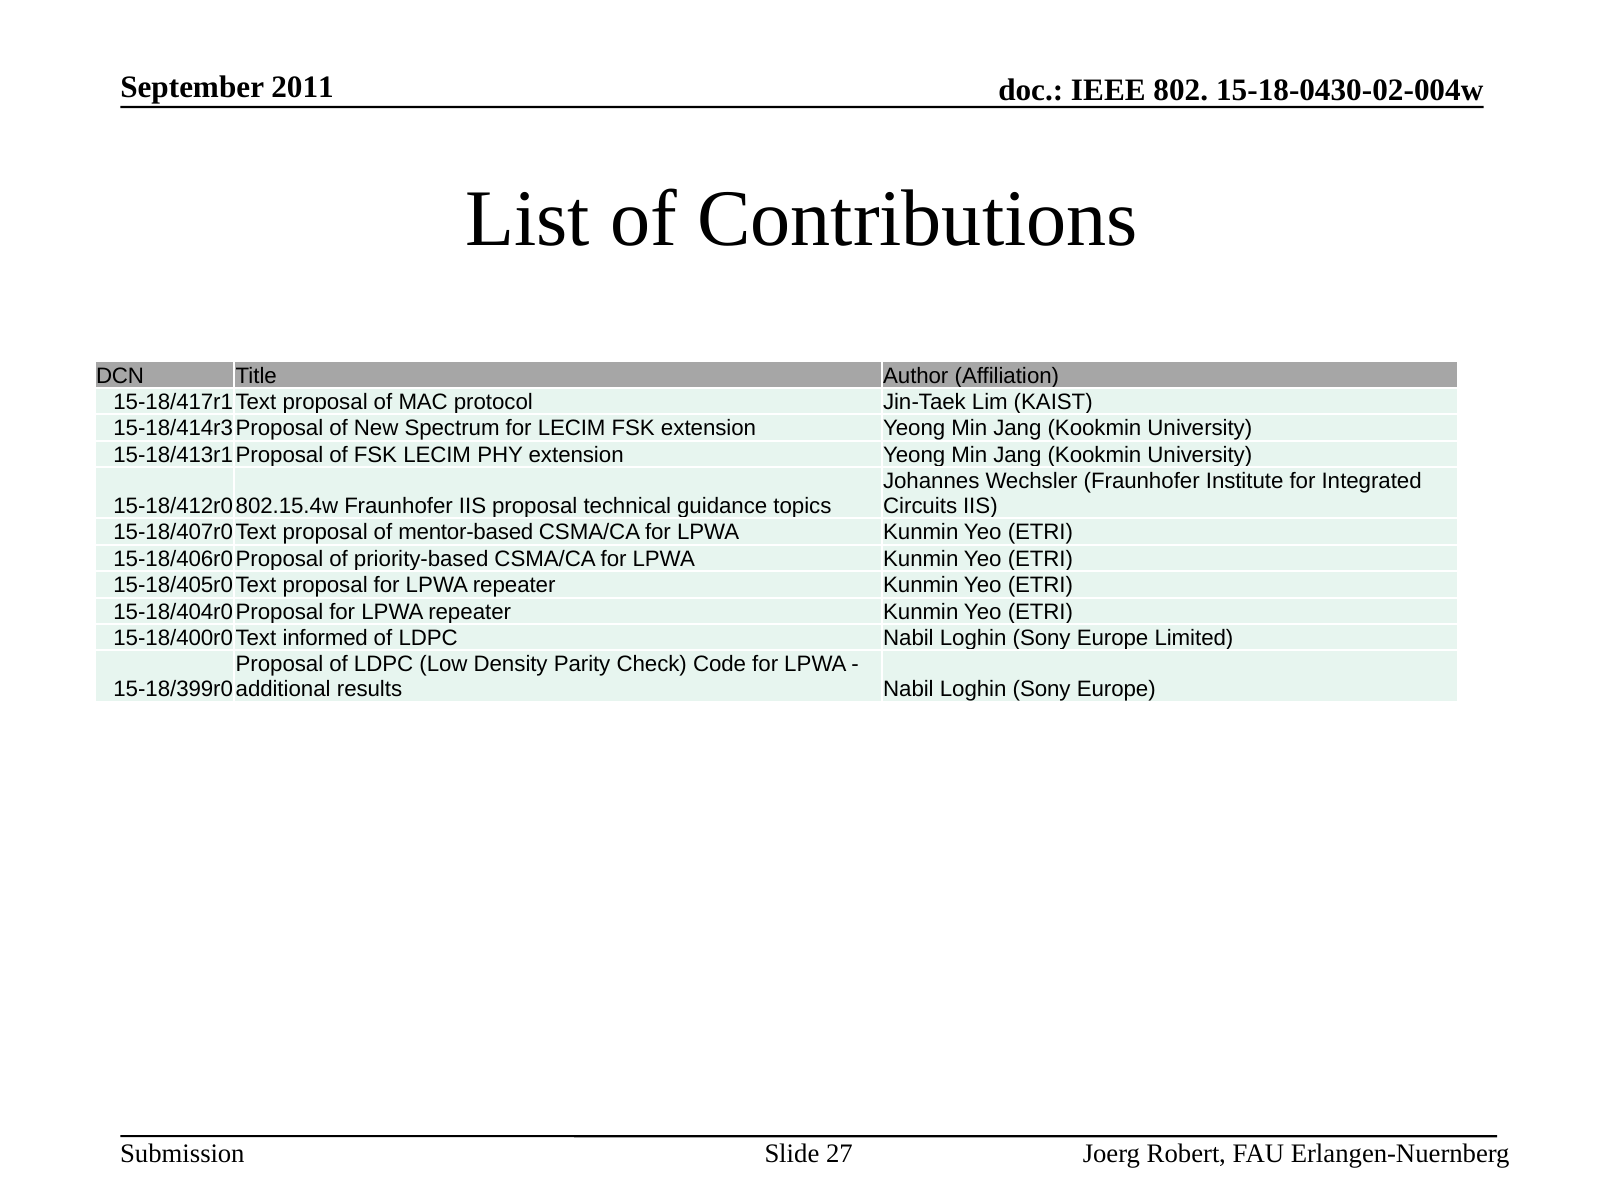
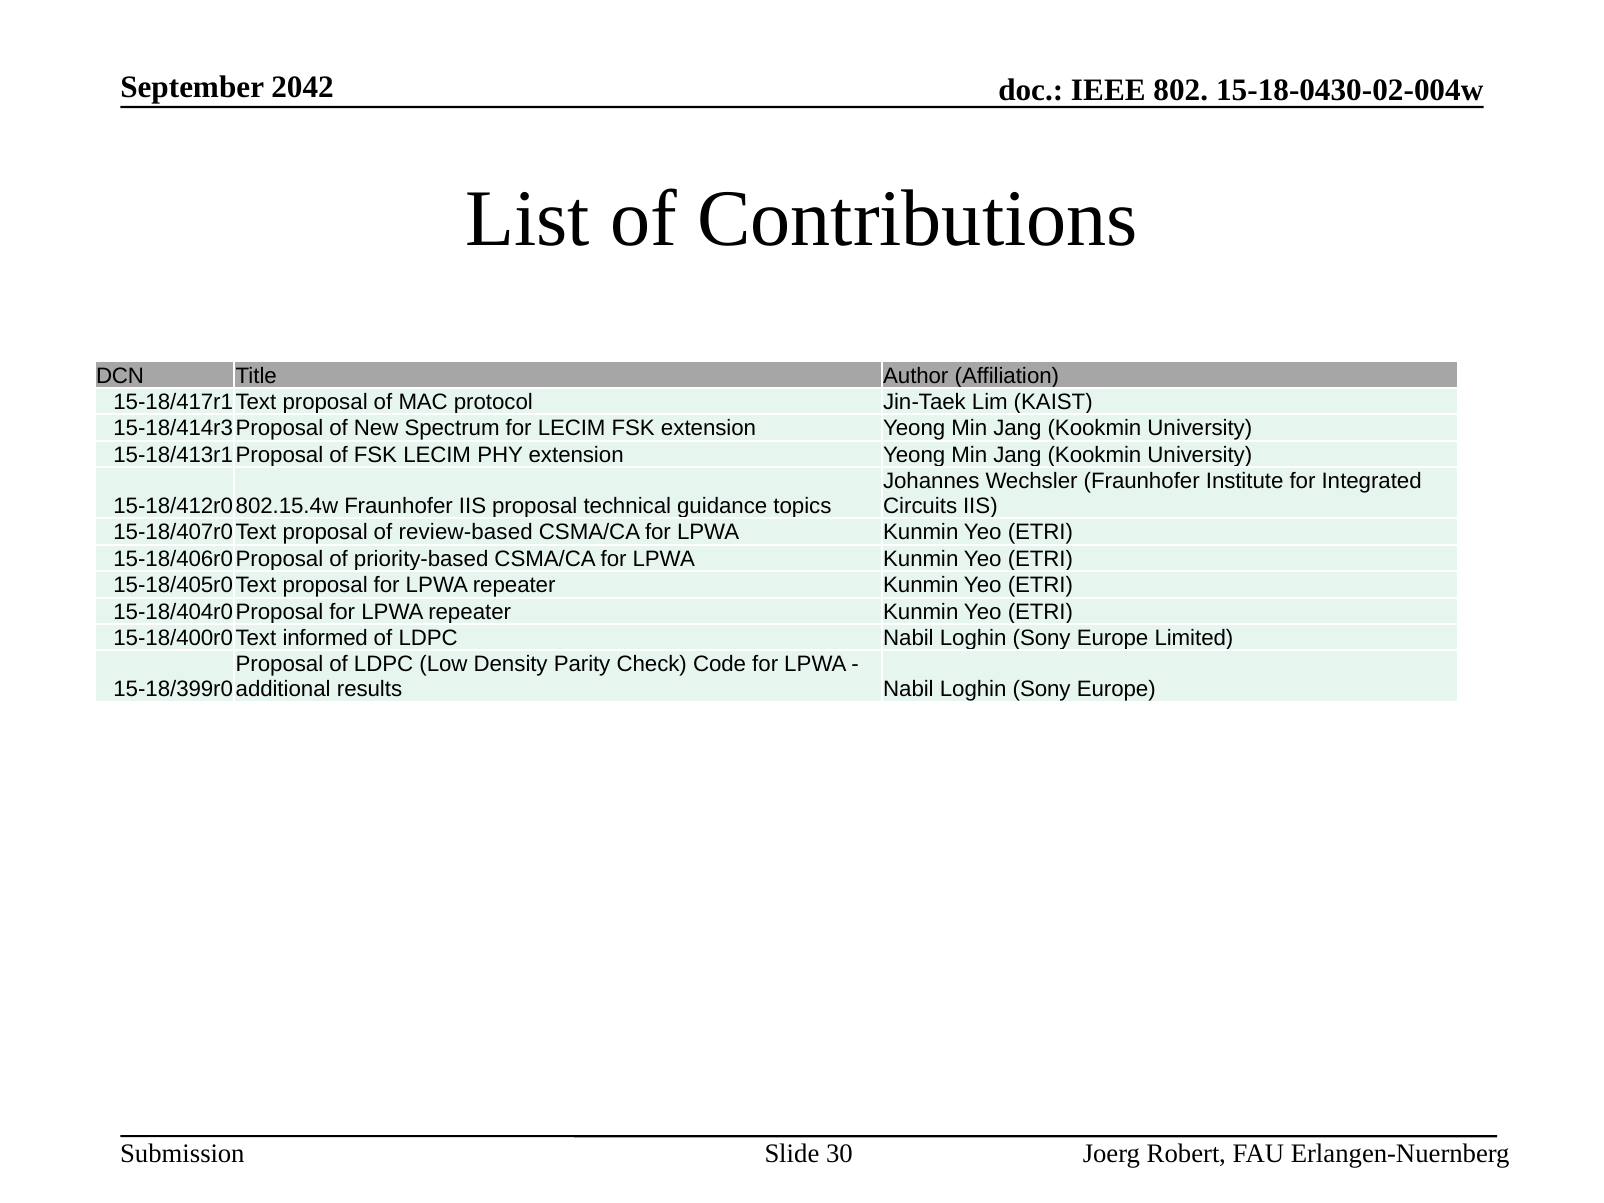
2011: 2011 -> 2042 (303, 88)
mentor-based: mentor-based -> review-based (466, 533)
27: 27 -> 30 (839, 1154)
